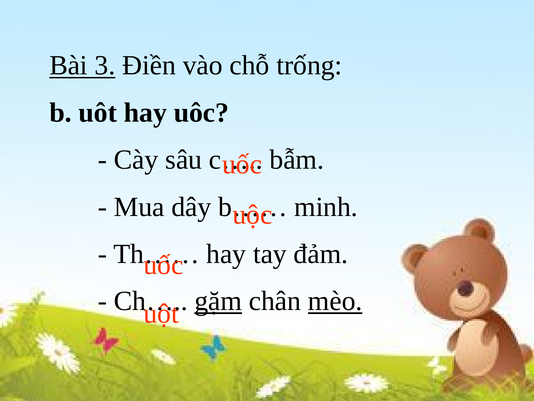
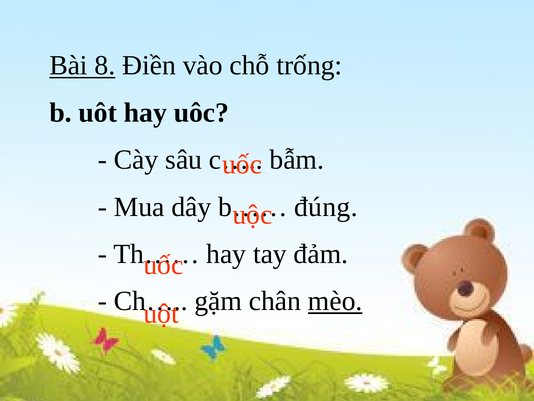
3: 3 -> 8 (105, 65)
minh: minh -> đúng (326, 207)
gặm underline: present -> none (218, 301)
